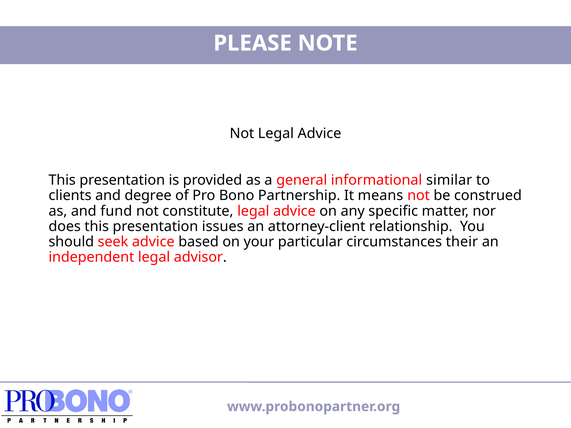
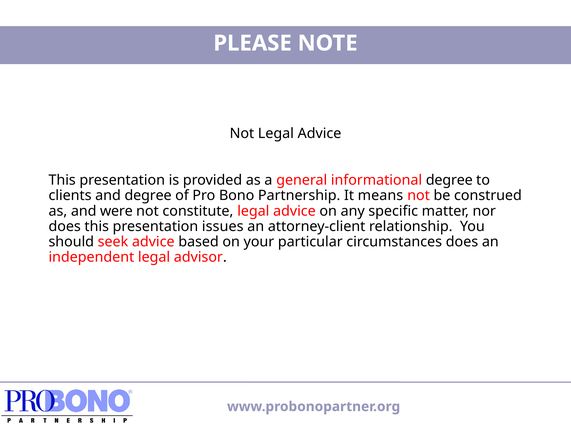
informational similar: similar -> degree (449, 180)
fund: fund -> were (116, 211)
circumstances their: their -> does (462, 242)
